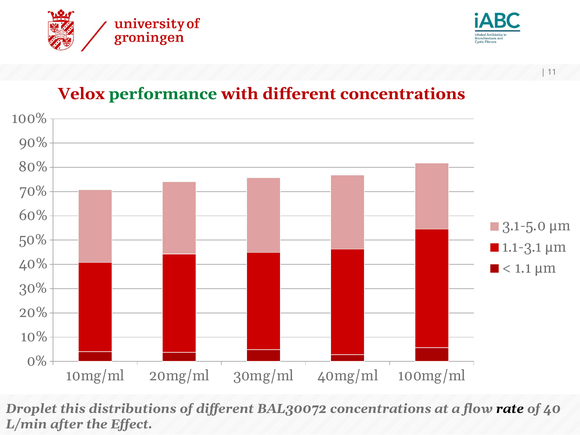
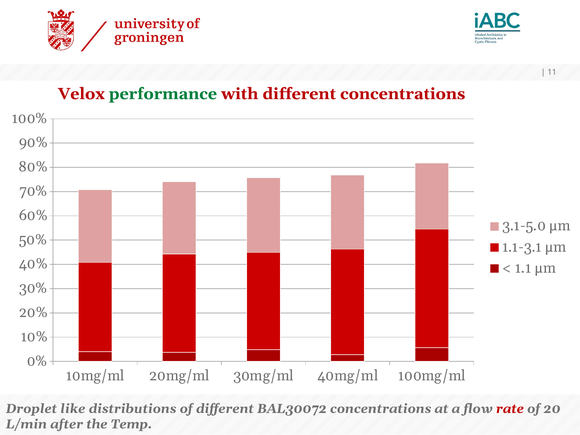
this: this -> like (73, 409)
rate colour: black -> red (510, 409)
40: 40 -> 20 (552, 409)
Effect: Effect -> Temp (131, 424)
